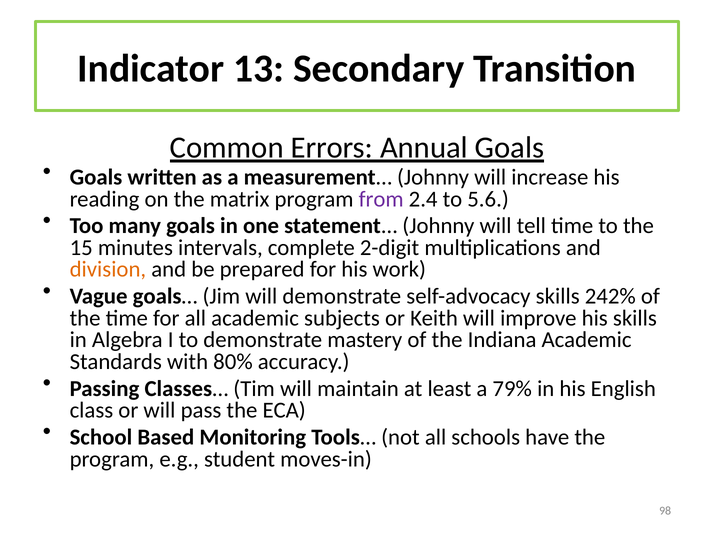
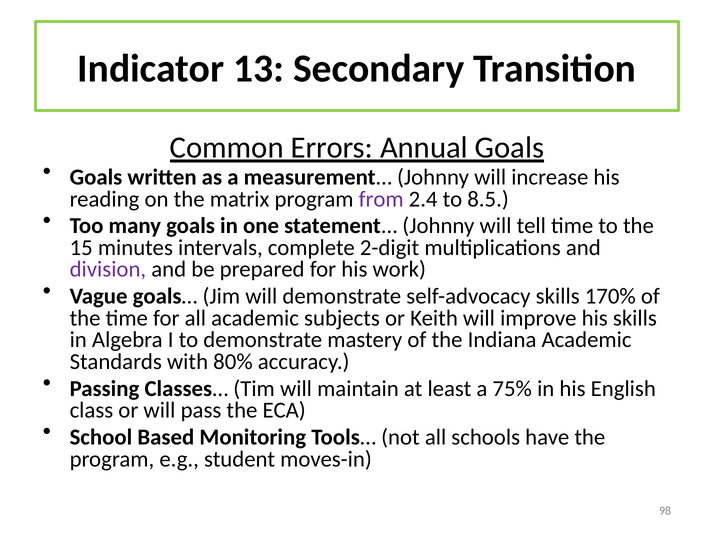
5.6: 5.6 -> 8.5 (488, 199)
division colour: orange -> purple (108, 270)
242%: 242% -> 170% (610, 296)
79%: 79% -> 75% (512, 389)
